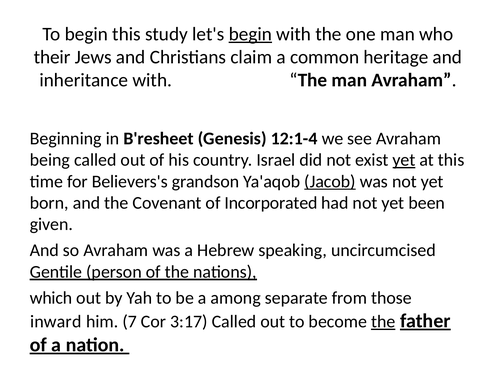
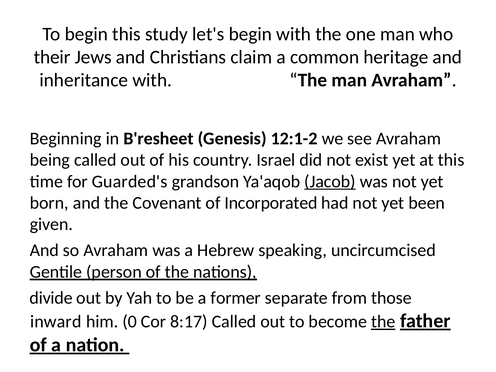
begin underline: present -> none (250, 34)
12:1-4: 12:1-4 -> 12:1-2 (294, 138)
yet underline: present -> none (404, 160)
Believers's: Believers's -> Guarded's (130, 181)
which: which -> divide (51, 298)
among: among -> former (236, 298)
7: 7 -> 0 (130, 322)
3:17: 3:17 -> 8:17 (189, 322)
